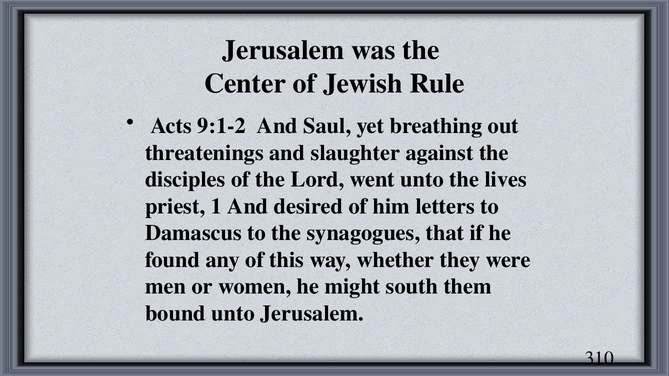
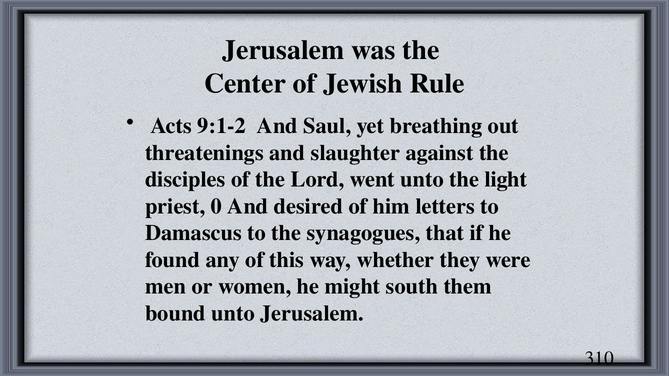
lives: lives -> light (506, 180)
1: 1 -> 0 (216, 206)
